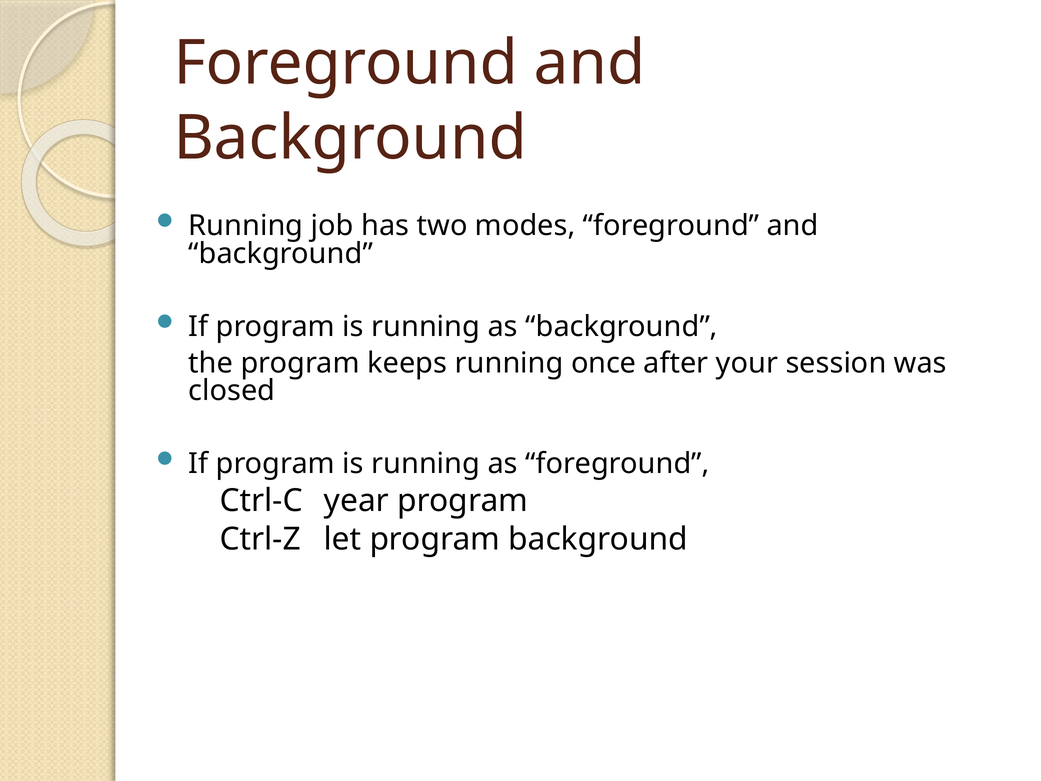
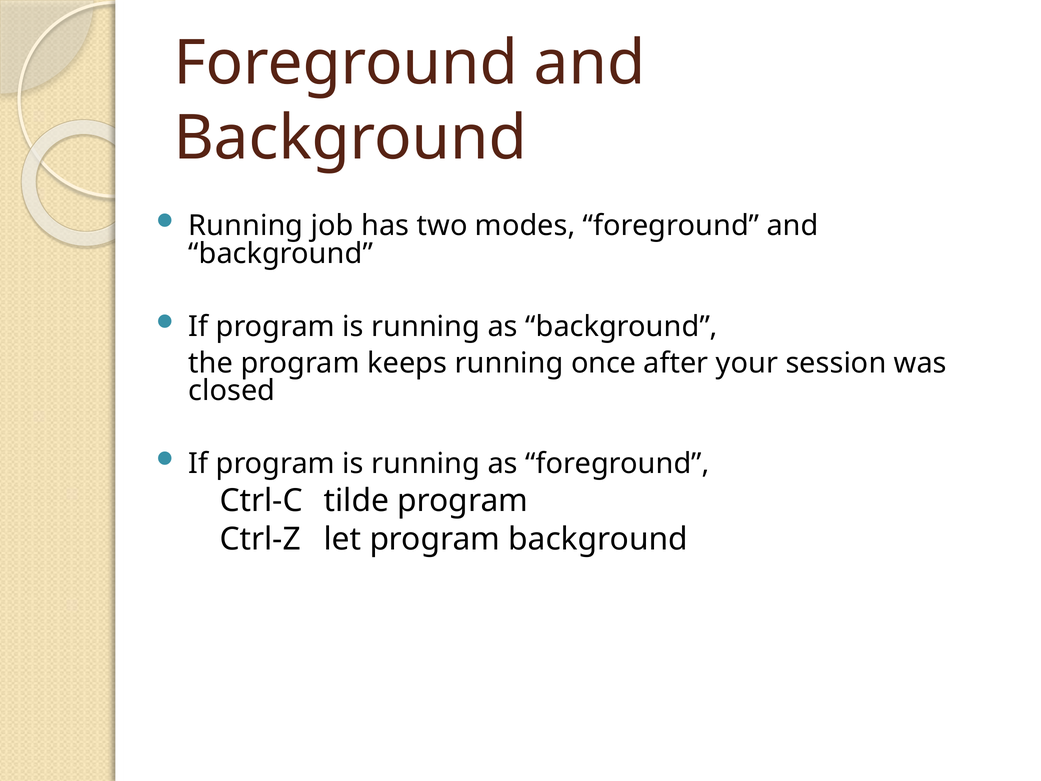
year: year -> tilde (356, 501)
